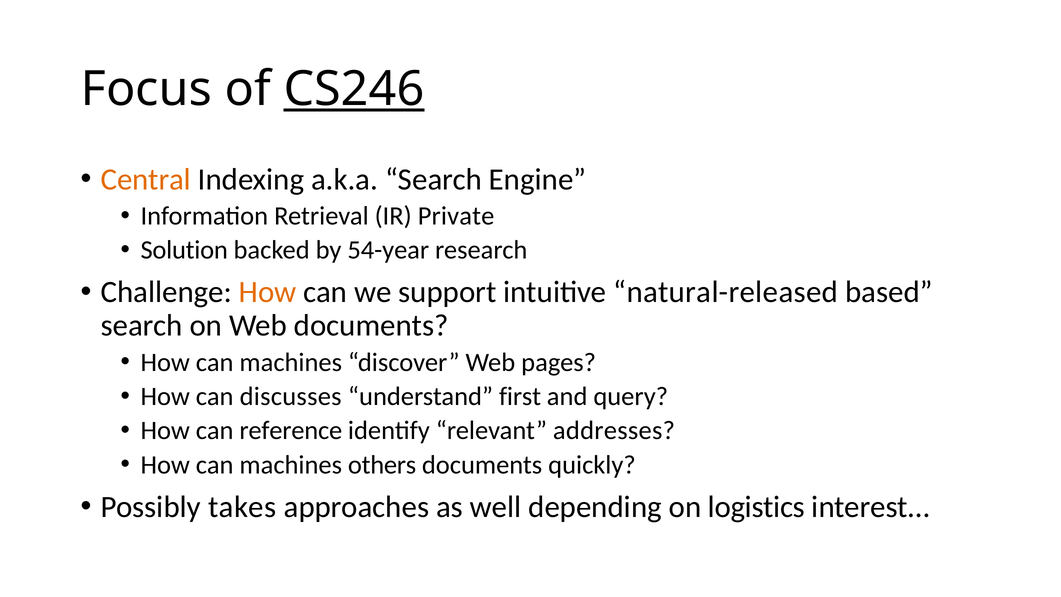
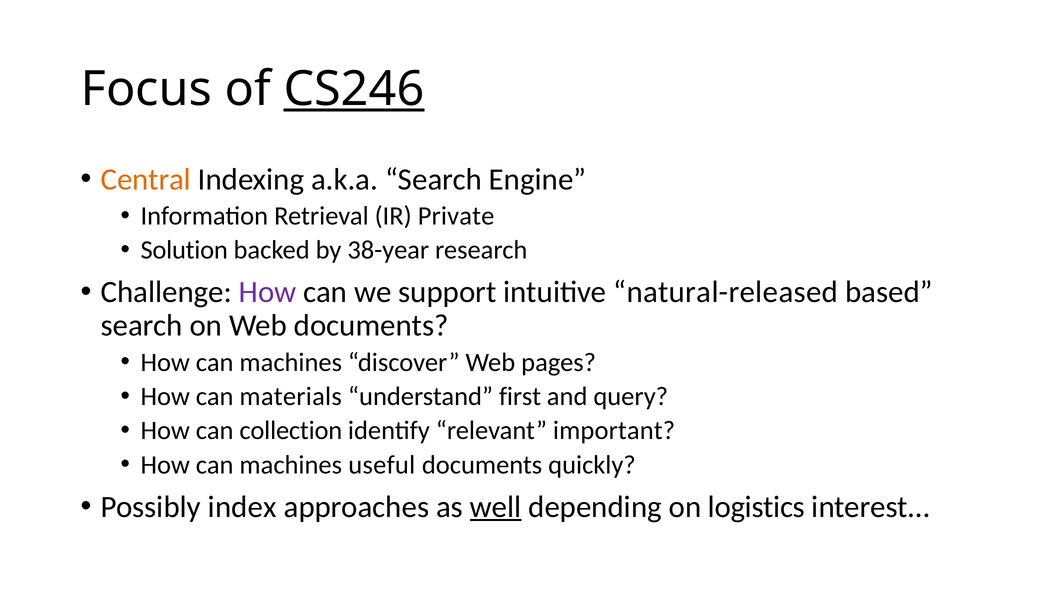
54-year: 54-year -> 38-year (388, 250)
How colour: orange -> purple (268, 292)
discusses: discusses -> materials (291, 396)
reference: reference -> collection (291, 430)
addresses: addresses -> important (614, 430)
others: others -> useful (382, 465)
takes: takes -> index (242, 507)
well underline: none -> present (496, 507)
